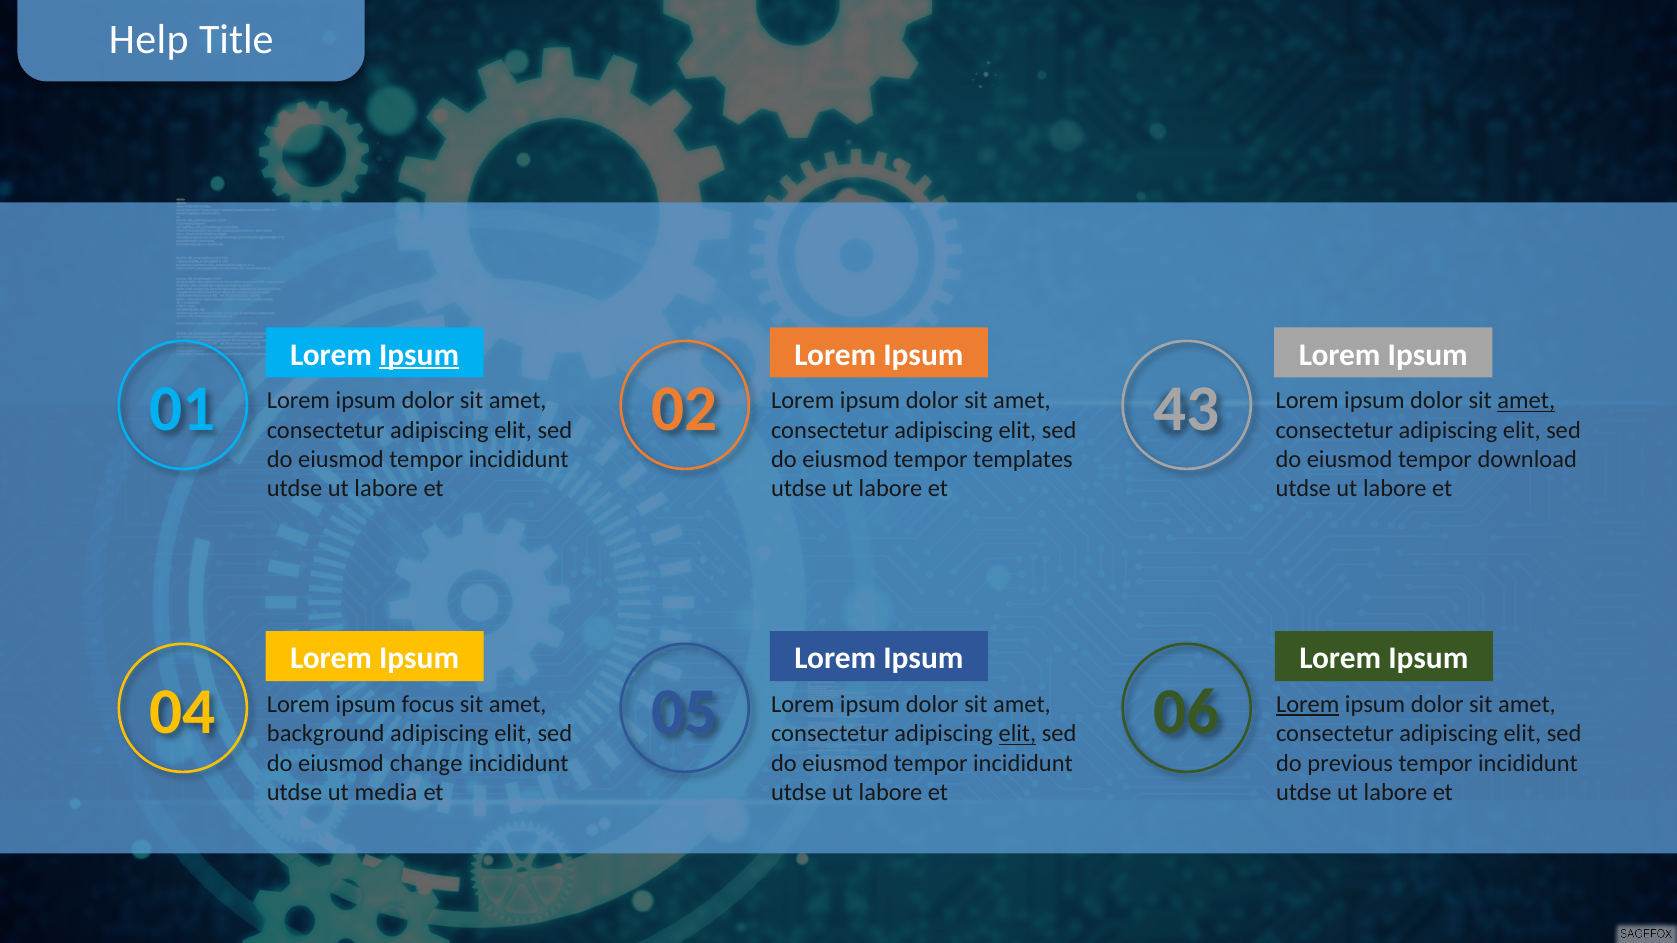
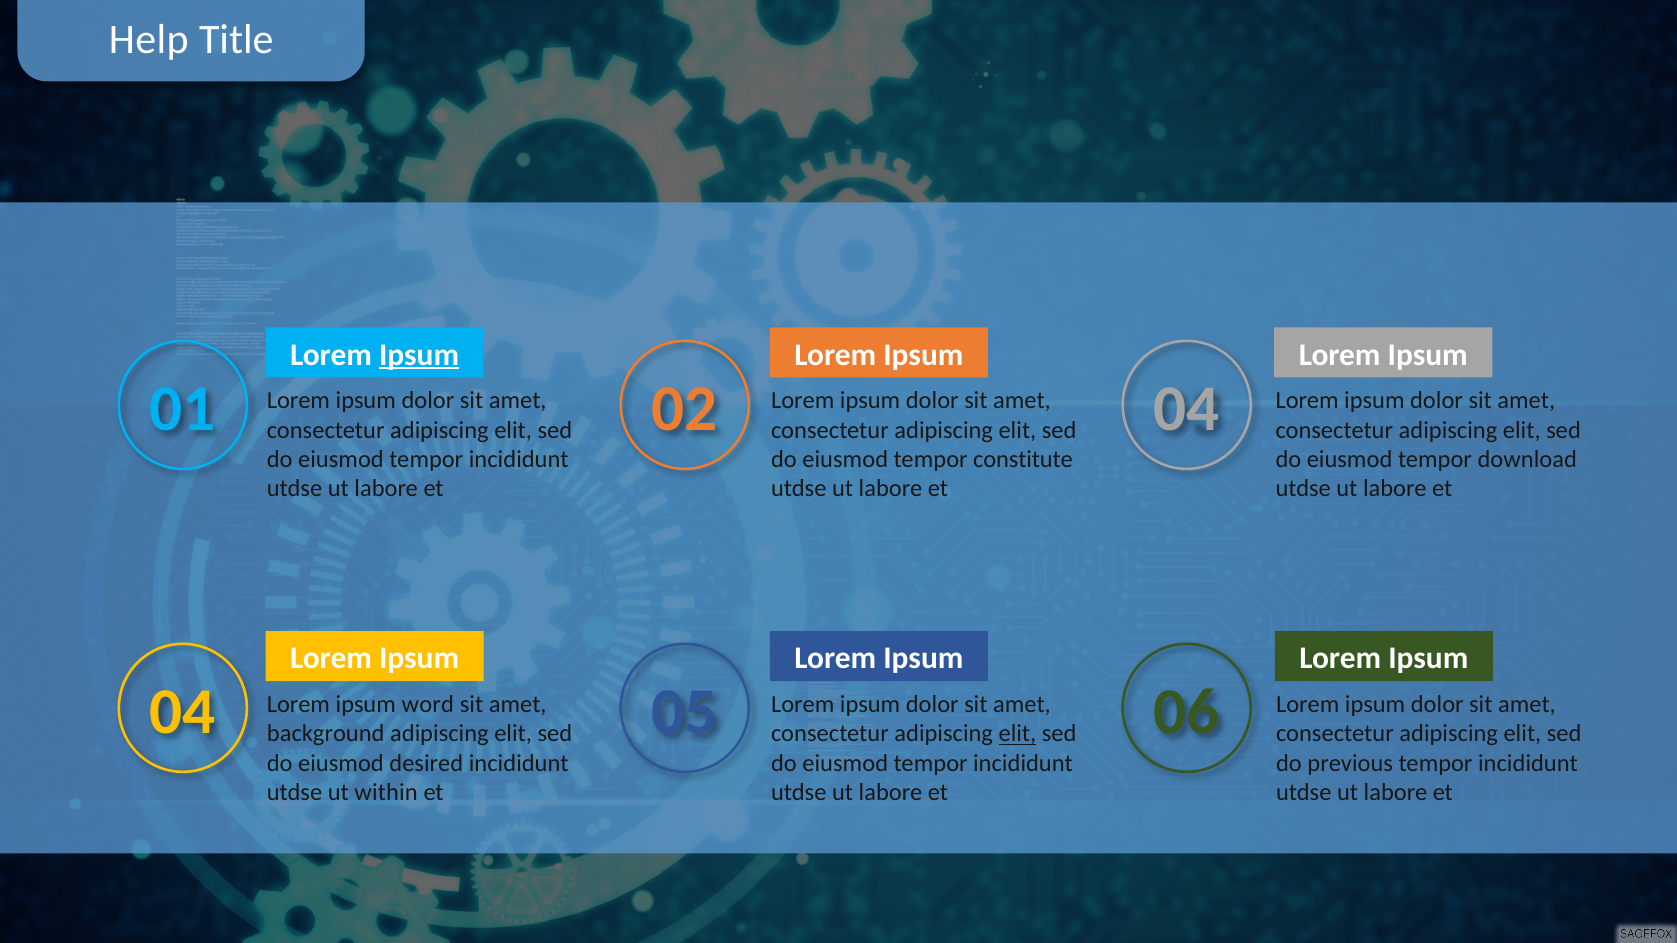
02 43: 43 -> 04 (1187, 409)
amet underline: present -> none (1526, 401)
templates: templates -> constitute (1023, 460)
focus: focus -> word (428, 705)
Lorem underline: present -> none (1308, 705)
change: change -> desired (426, 764)
media: media -> within (386, 793)
